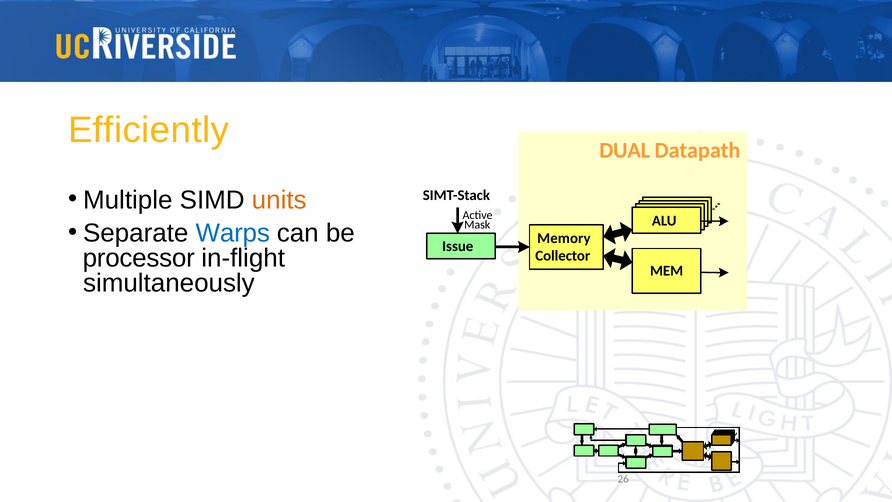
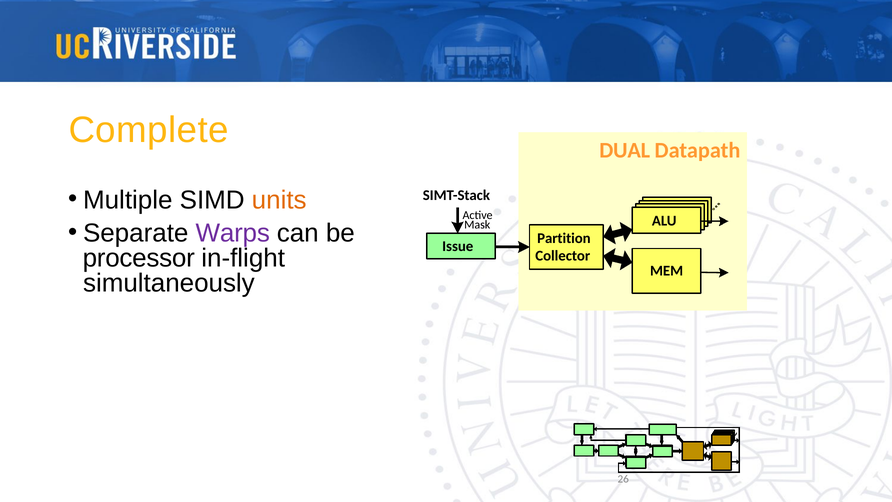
Efficiently: Efficiently -> Complete (149, 130)
Warps colour: blue -> purple (233, 233)
Memory: Memory -> Partition (564, 238)
